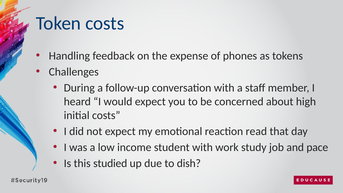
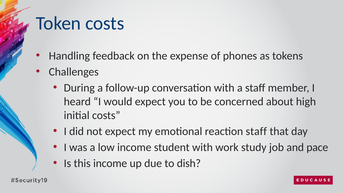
reaction read: read -> staff (256, 131)
this studied: studied -> income (110, 163)
